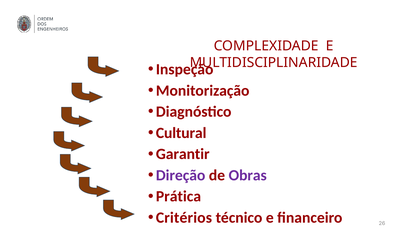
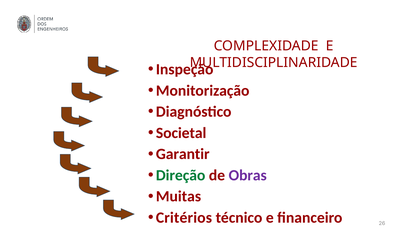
Cultural: Cultural -> Societal (181, 133)
Direção colour: purple -> green (181, 176)
Prática: Prática -> Muitas (178, 197)
